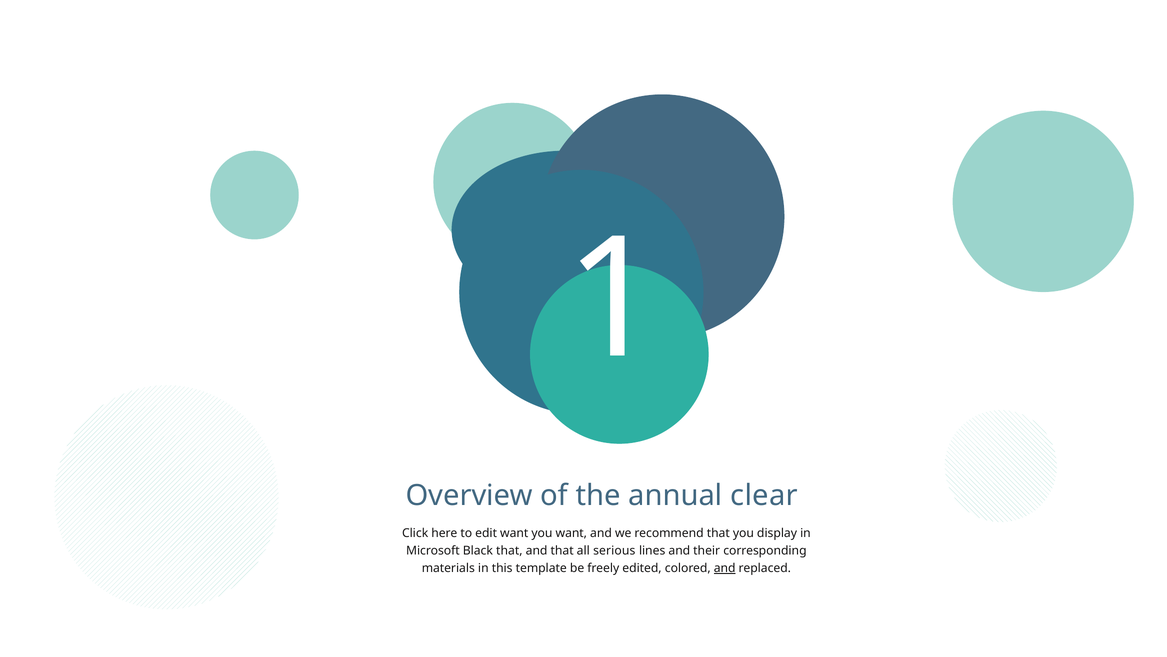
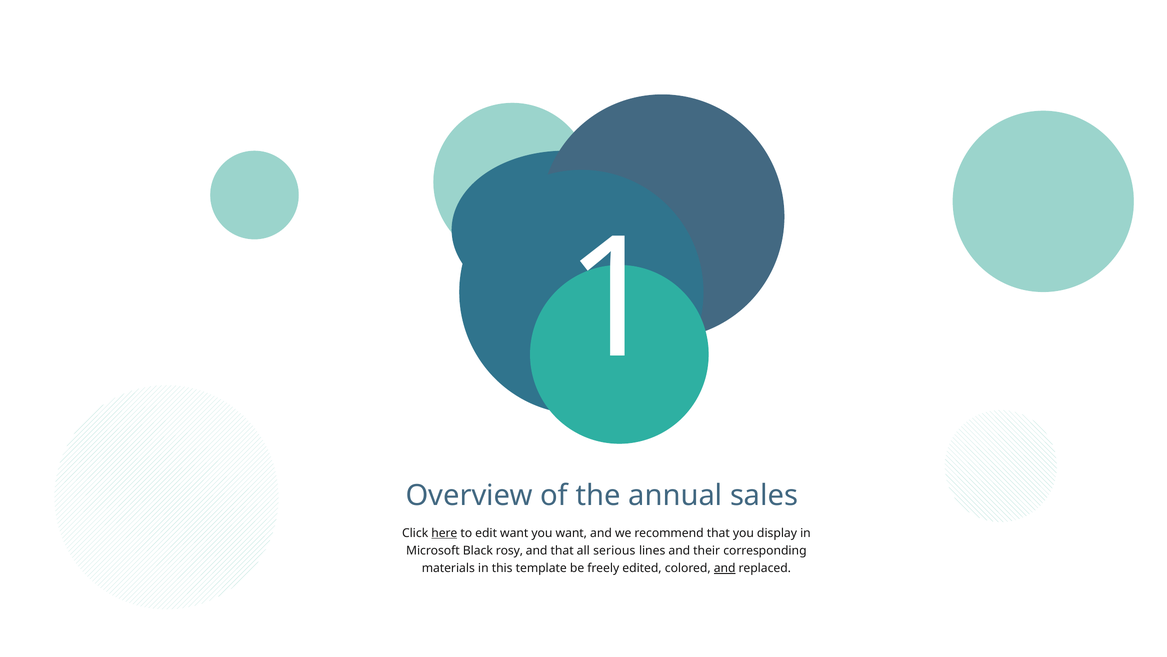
clear: clear -> sales (764, 495)
here underline: none -> present (444, 533)
Black that: that -> rosy (509, 550)
